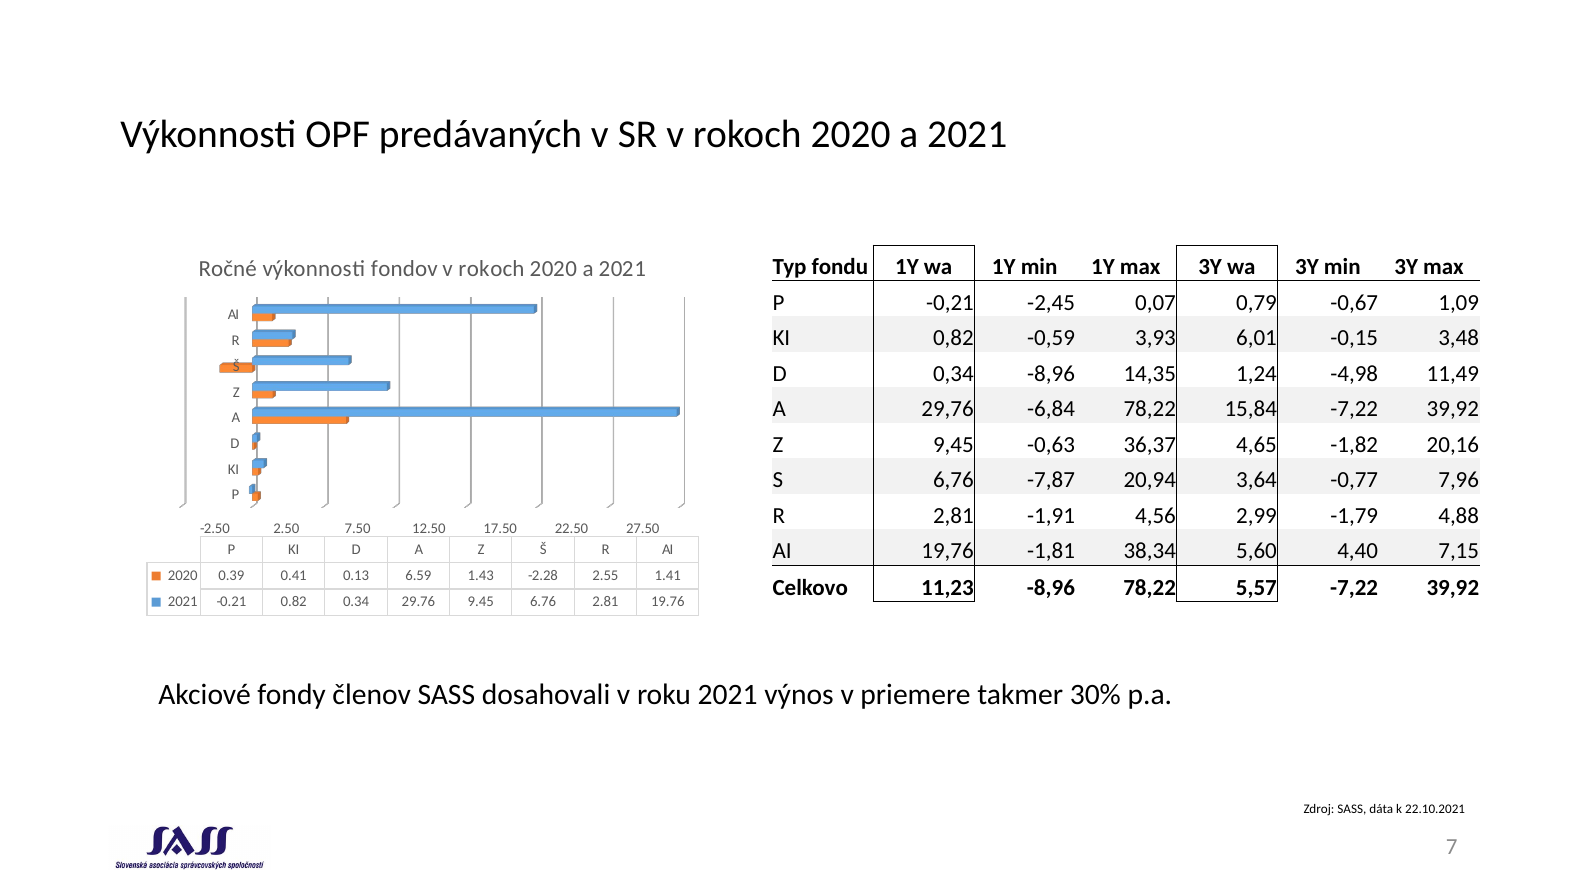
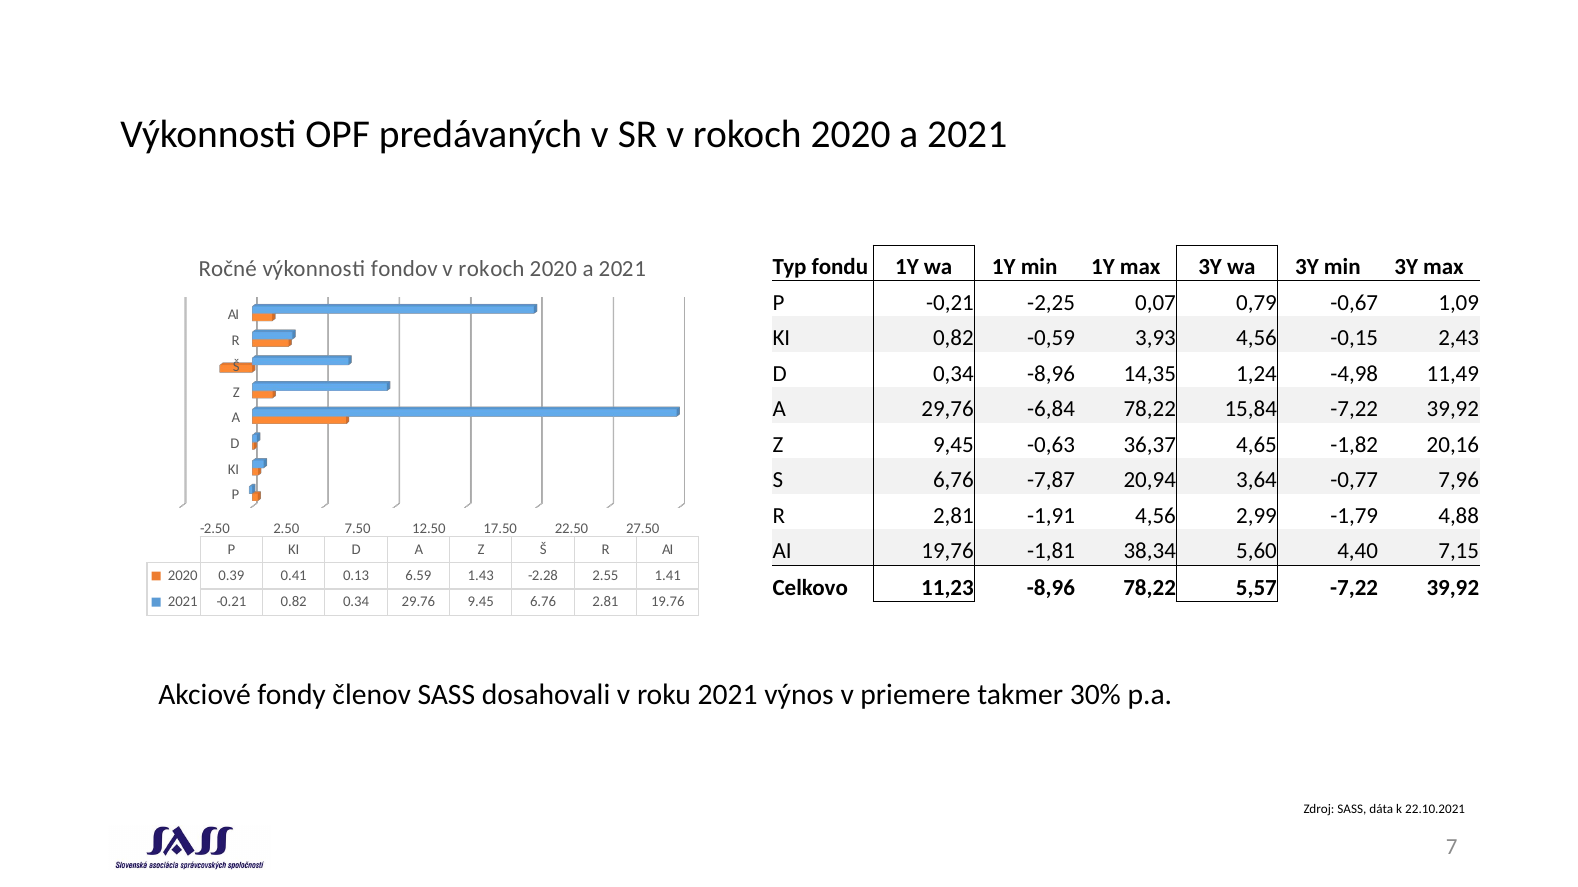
-2,45: -2,45 -> -2,25 (1051, 303)
3,93 6,01: 6,01 -> 4,56 (1257, 338)
3,48: 3,48 -> 2,43 (1459, 338)
